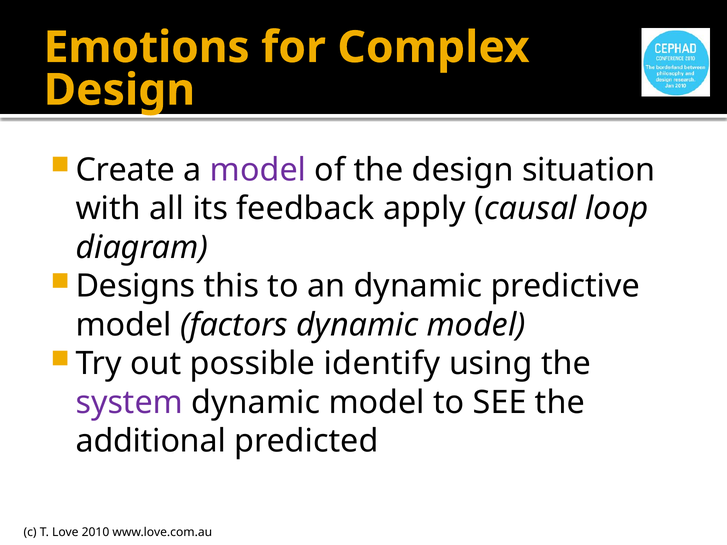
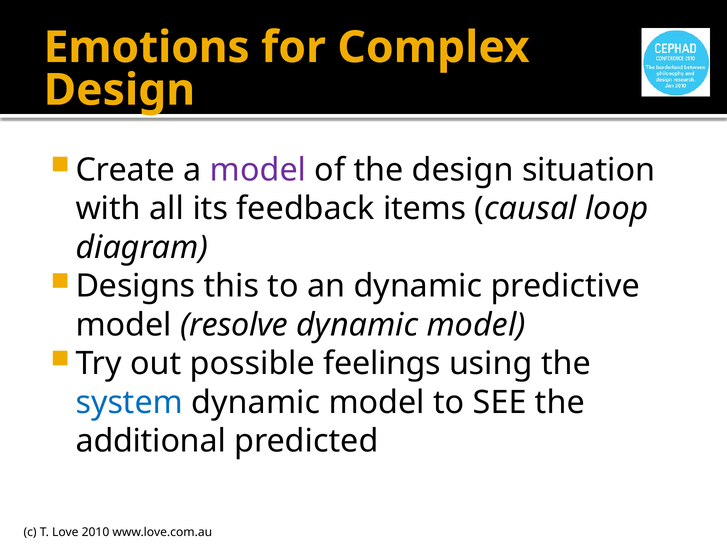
apply: apply -> items (425, 209)
factors: factors -> resolve (234, 325)
identify: identify -> feelings (382, 364)
system colour: purple -> blue (129, 403)
